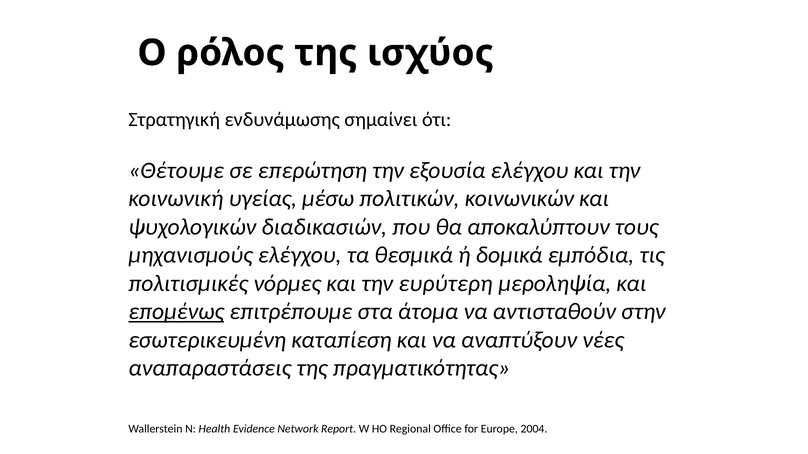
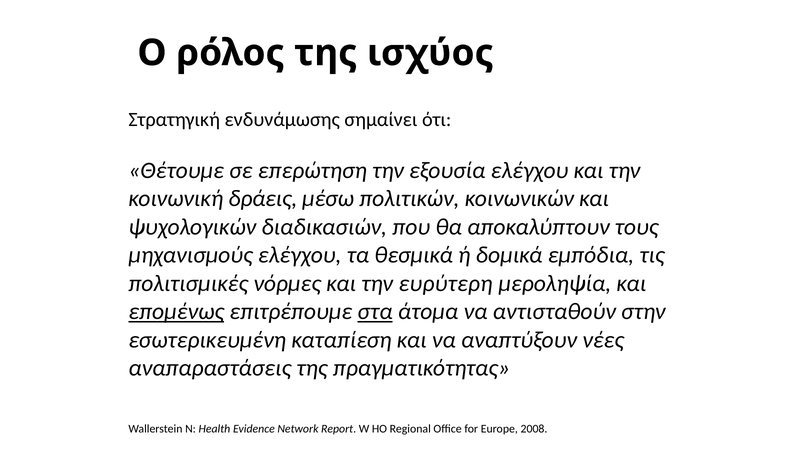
υγείας: υγείας -> δράεις (263, 199)
στα underline: none -> present (375, 312)
2004: 2004 -> 2008 (534, 429)
